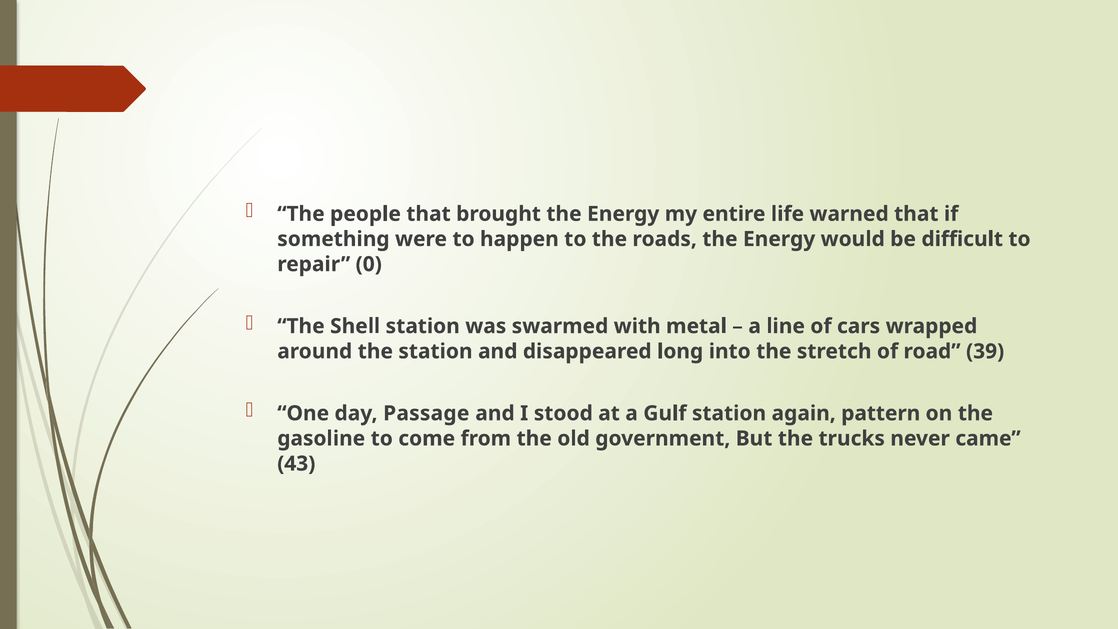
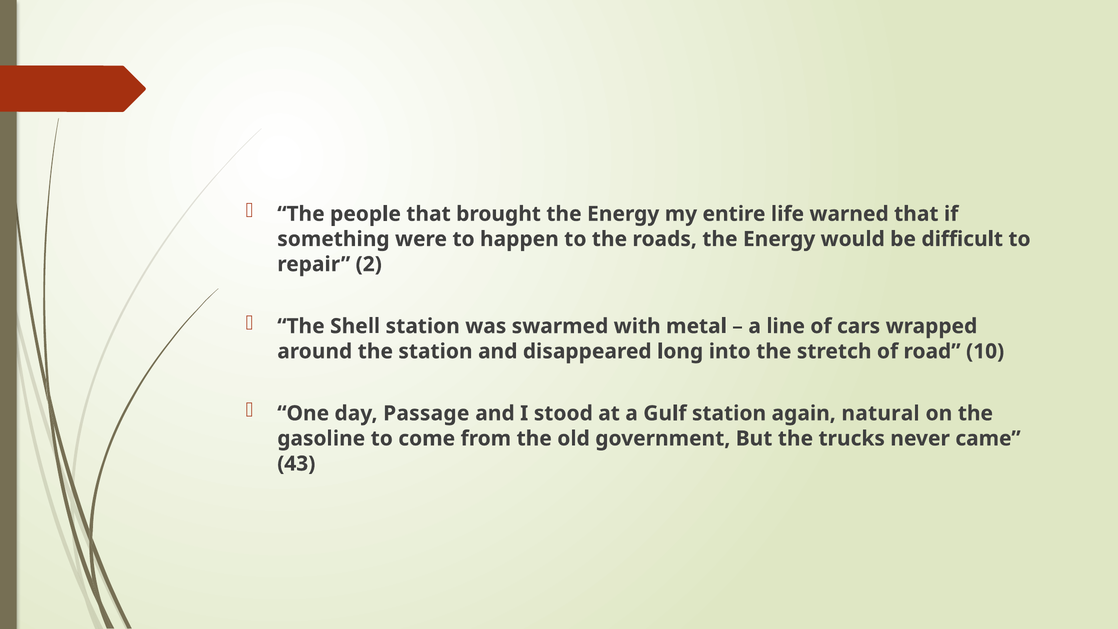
0: 0 -> 2 (369, 264)
39: 39 -> 10 (985, 351)
pattern: pattern -> natural (881, 413)
